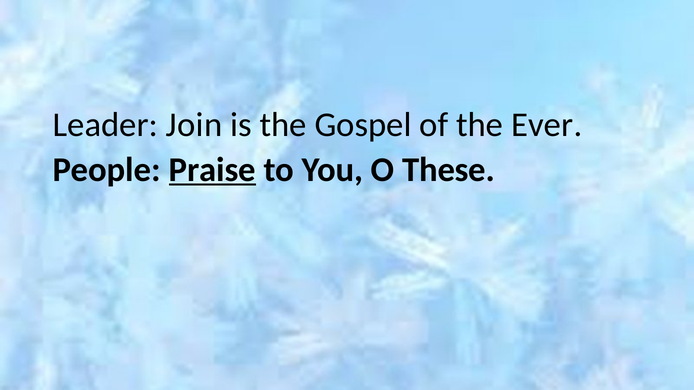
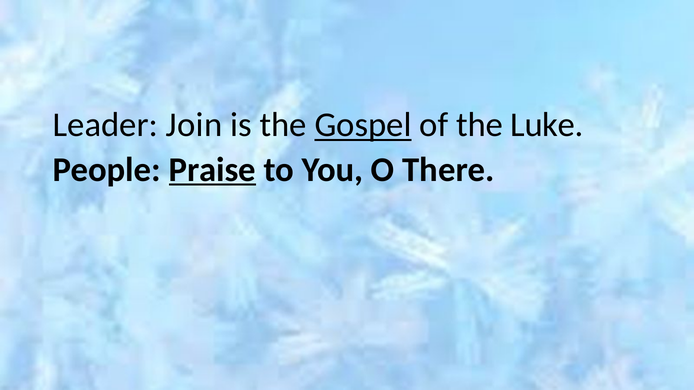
Gospel underline: none -> present (363, 125)
Ever: Ever -> Luke (547, 125)
These: These -> There (448, 170)
